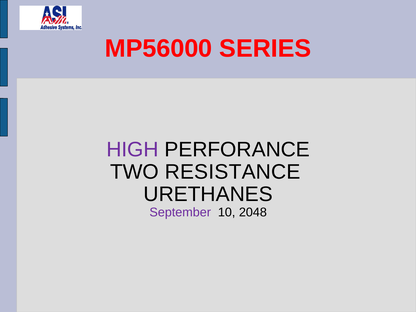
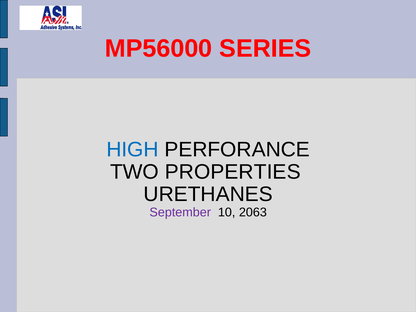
HIGH colour: purple -> blue (133, 149)
RESISTANCE: RESISTANCE -> PROPERTIES (233, 172)
2048: 2048 -> 2063 (253, 212)
